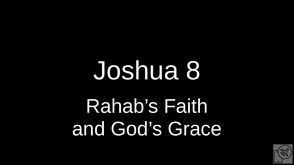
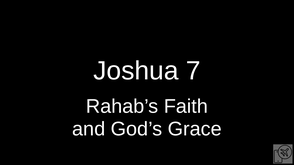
8: 8 -> 7 (193, 71)
